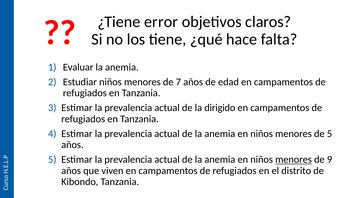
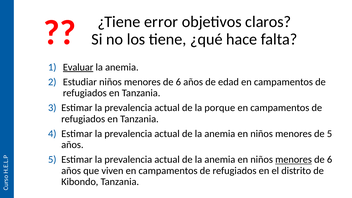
Evaluar underline: none -> present (78, 67)
7: 7 -> 6 (178, 82)
dirigido: dirigido -> porque (220, 108)
9: 9 -> 6 (330, 160)
